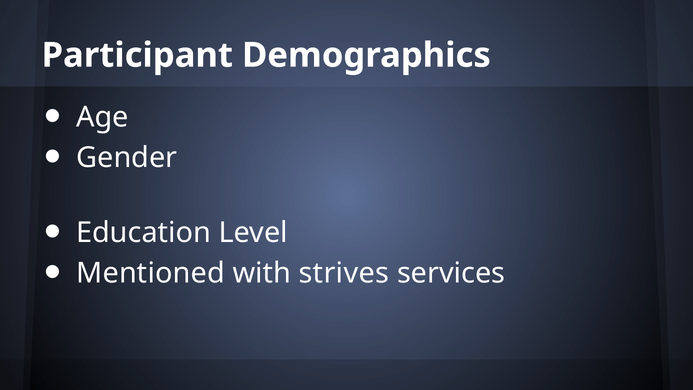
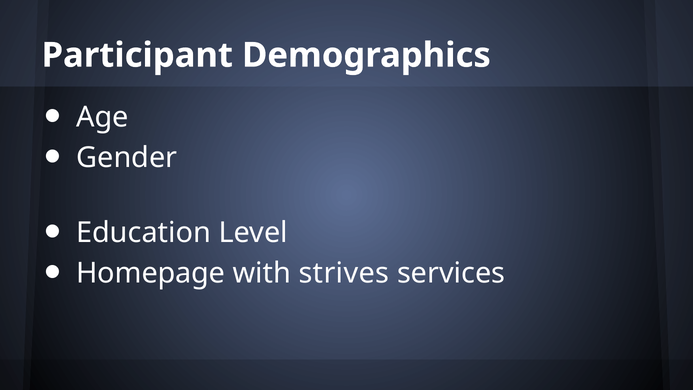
Mentioned: Mentioned -> Homepage (151, 273)
